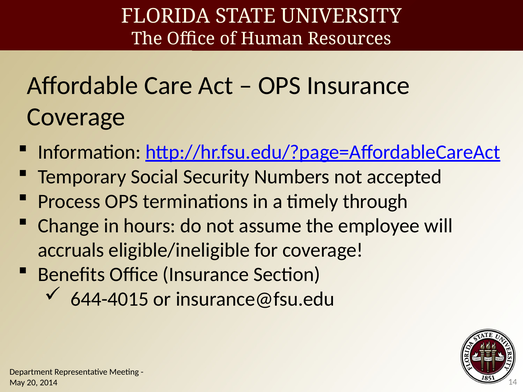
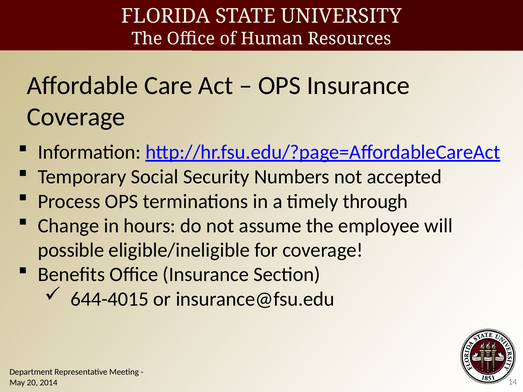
accruals: accruals -> possible (71, 250)
